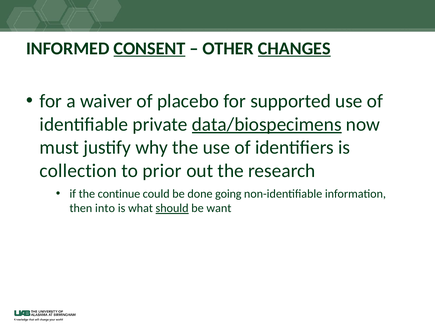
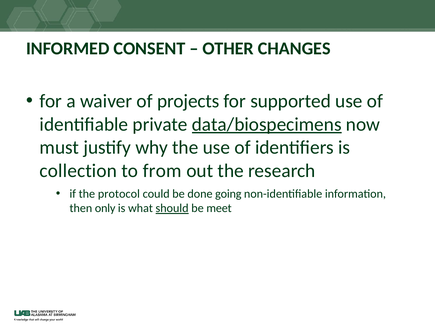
CONSENT underline: present -> none (149, 48)
CHANGES underline: present -> none (294, 48)
placebo: placebo -> projects (188, 101)
prior: prior -> from (162, 171)
continue: continue -> protocol (119, 194)
into: into -> only (105, 208)
want: want -> meet (219, 208)
